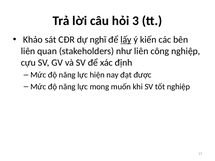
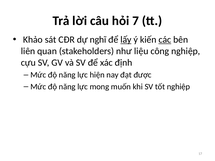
3: 3 -> 7 (136, 21)
các underline: none -> present (165, 40)
như liên: liên -> liệu (141, 51)
